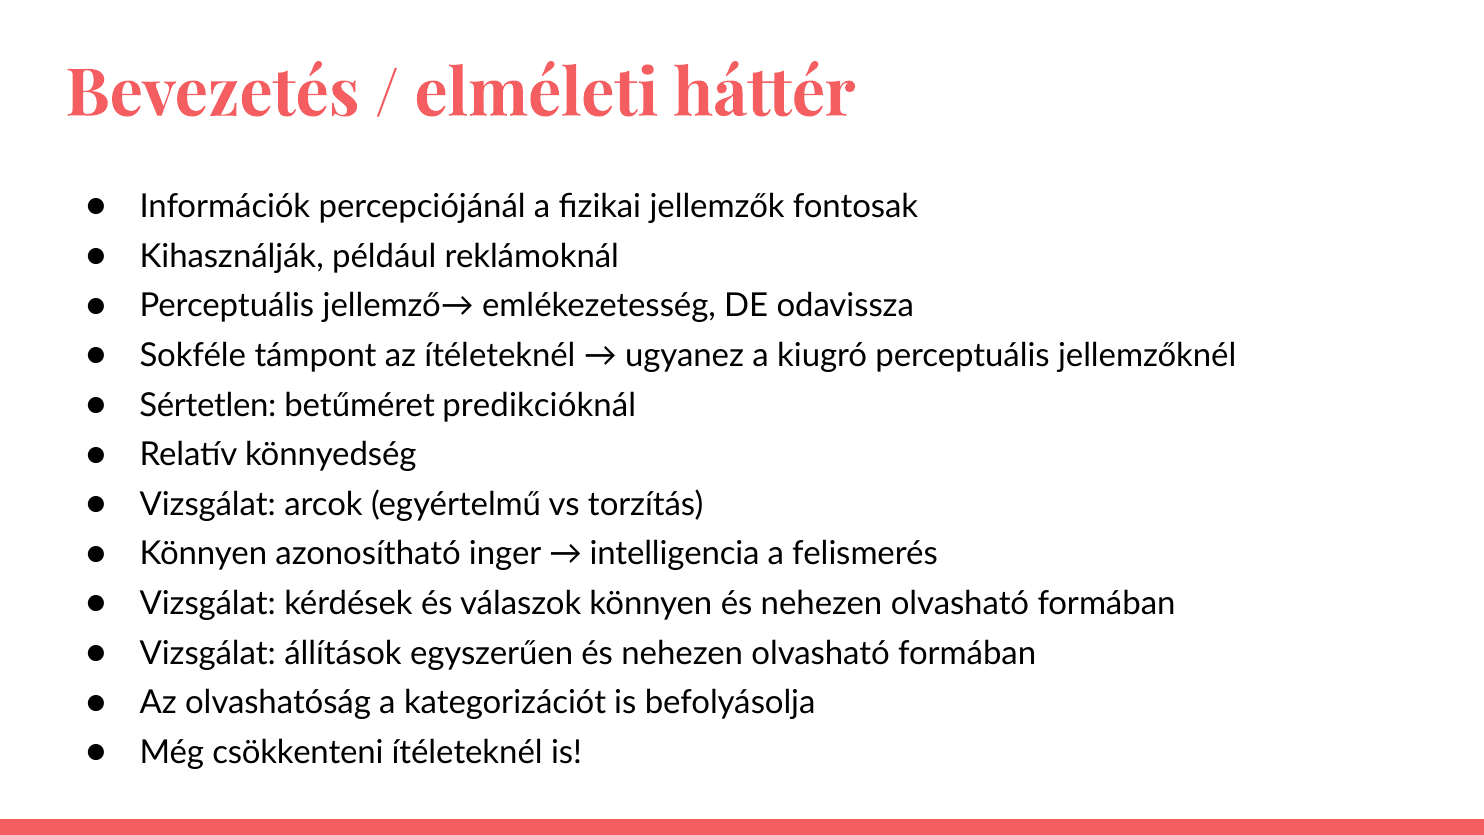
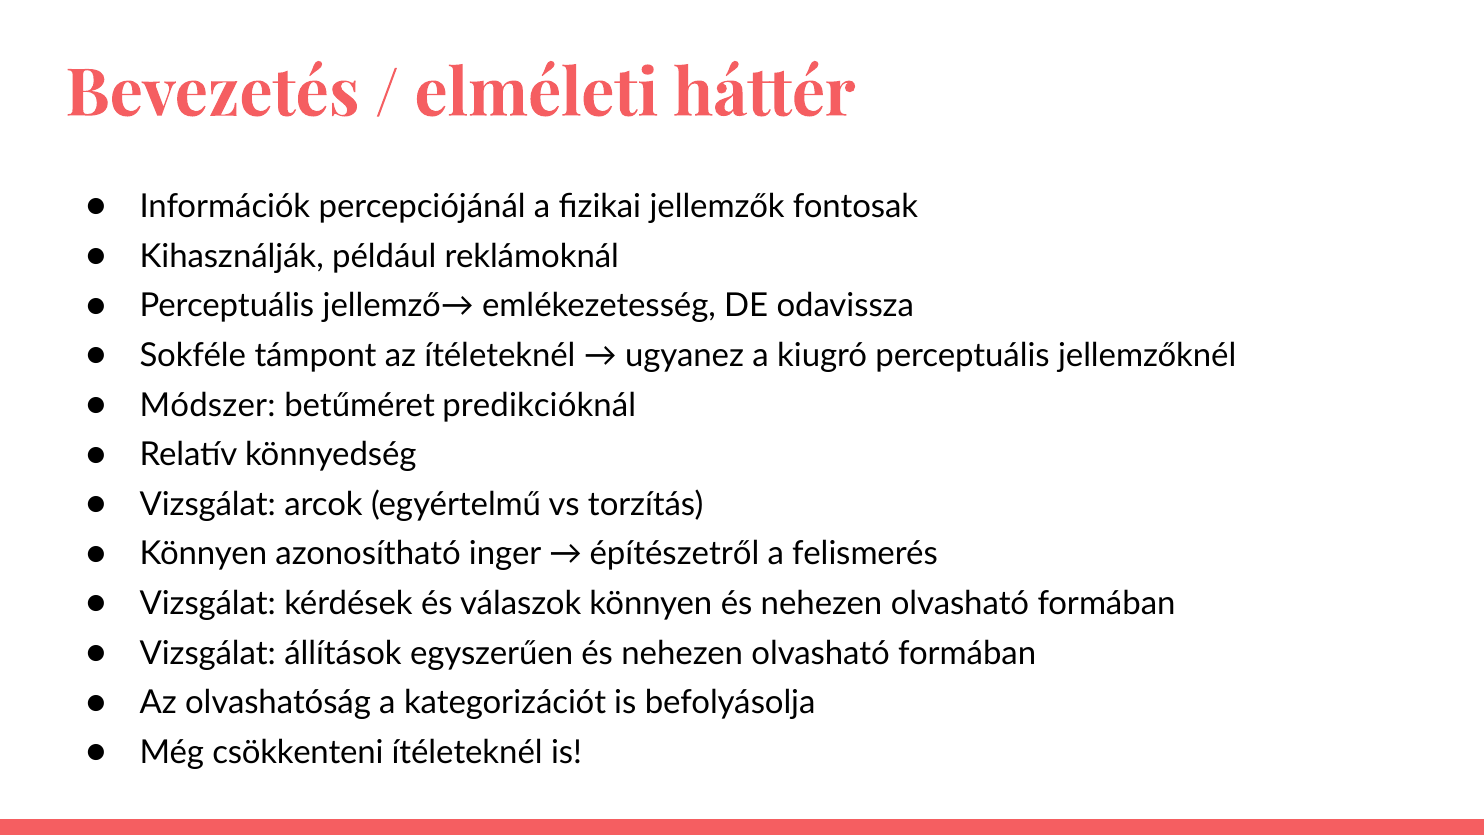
Sértetlen: Sértetlen -> Módszer (208, 405)
intelligencia: intelligencia -> építészetről (674, 554)
